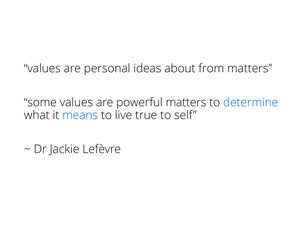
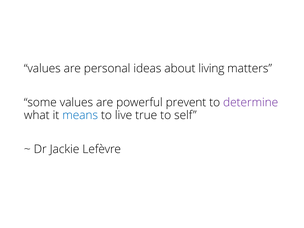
from: from -> living (211, 69)
powerful matters: matters -> prevent (186, 103)
determine colour: blue -> purple (251, 103)
